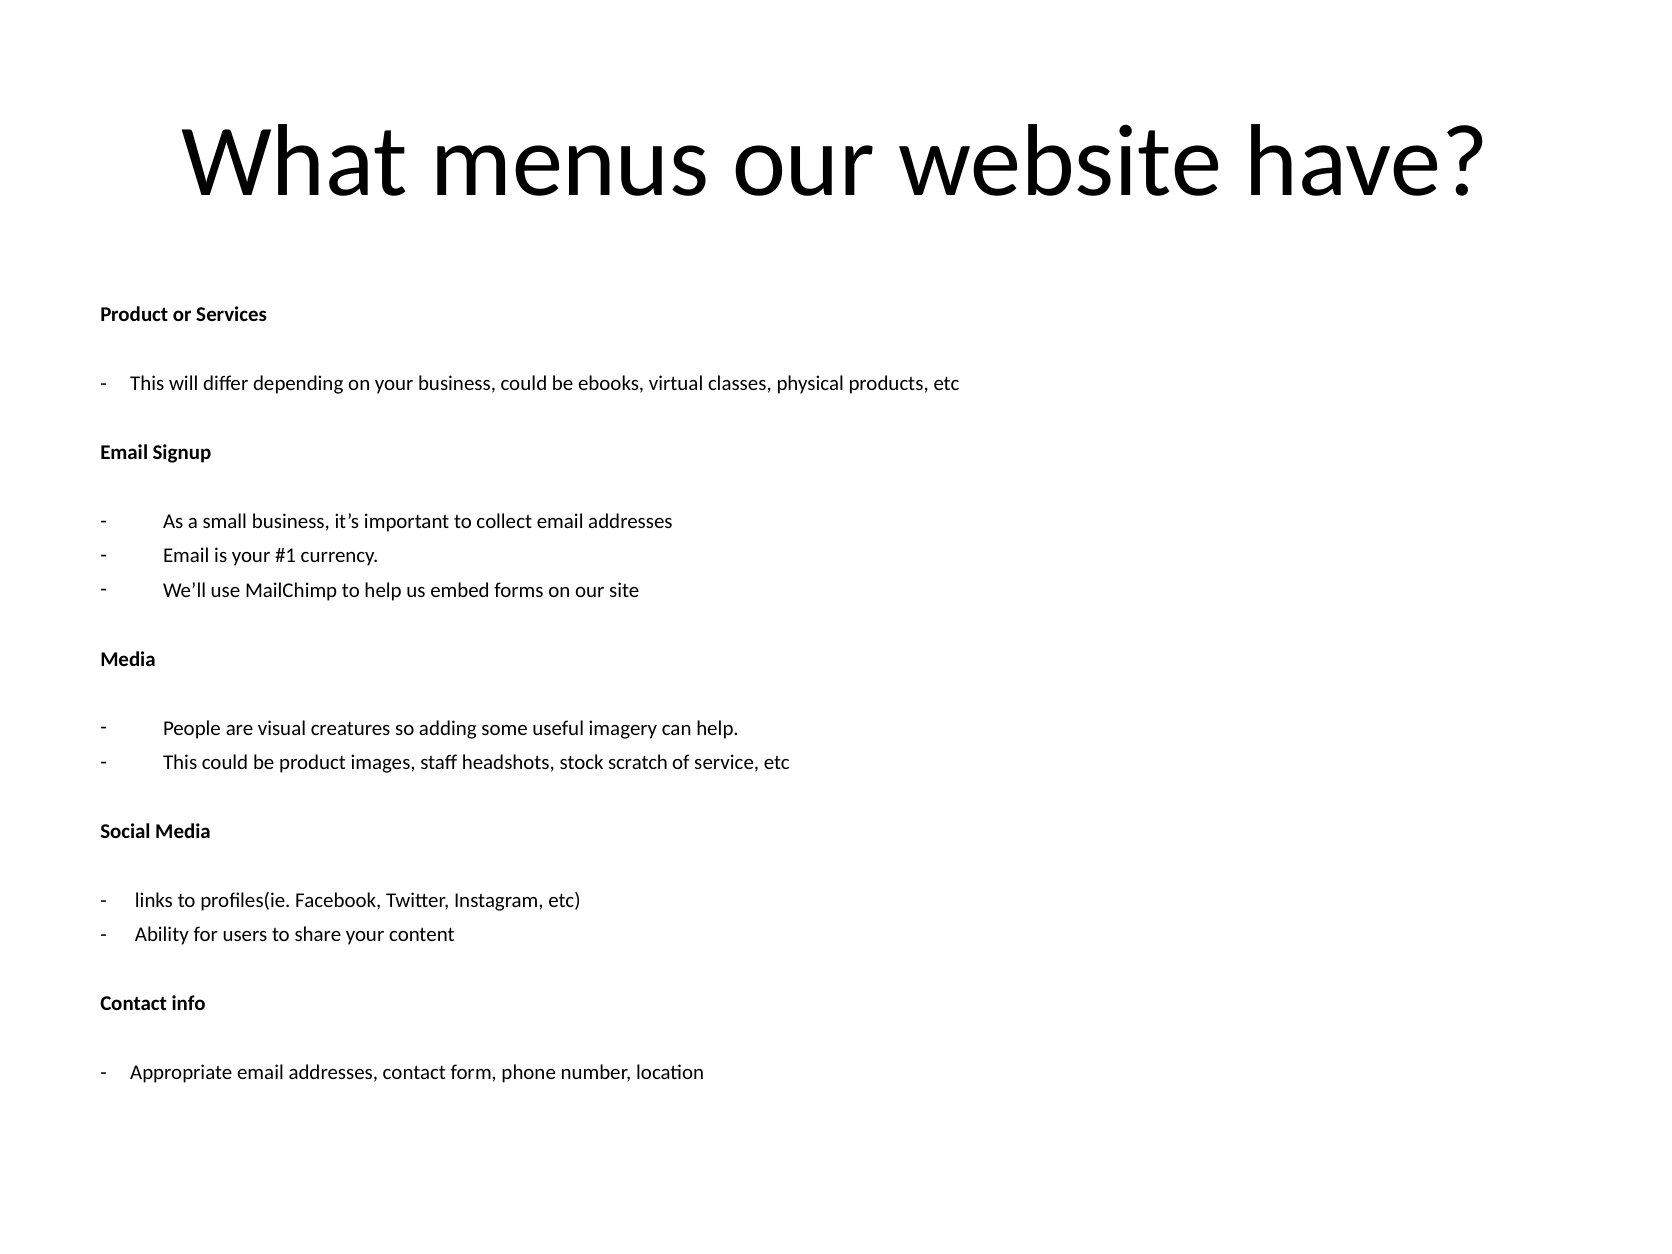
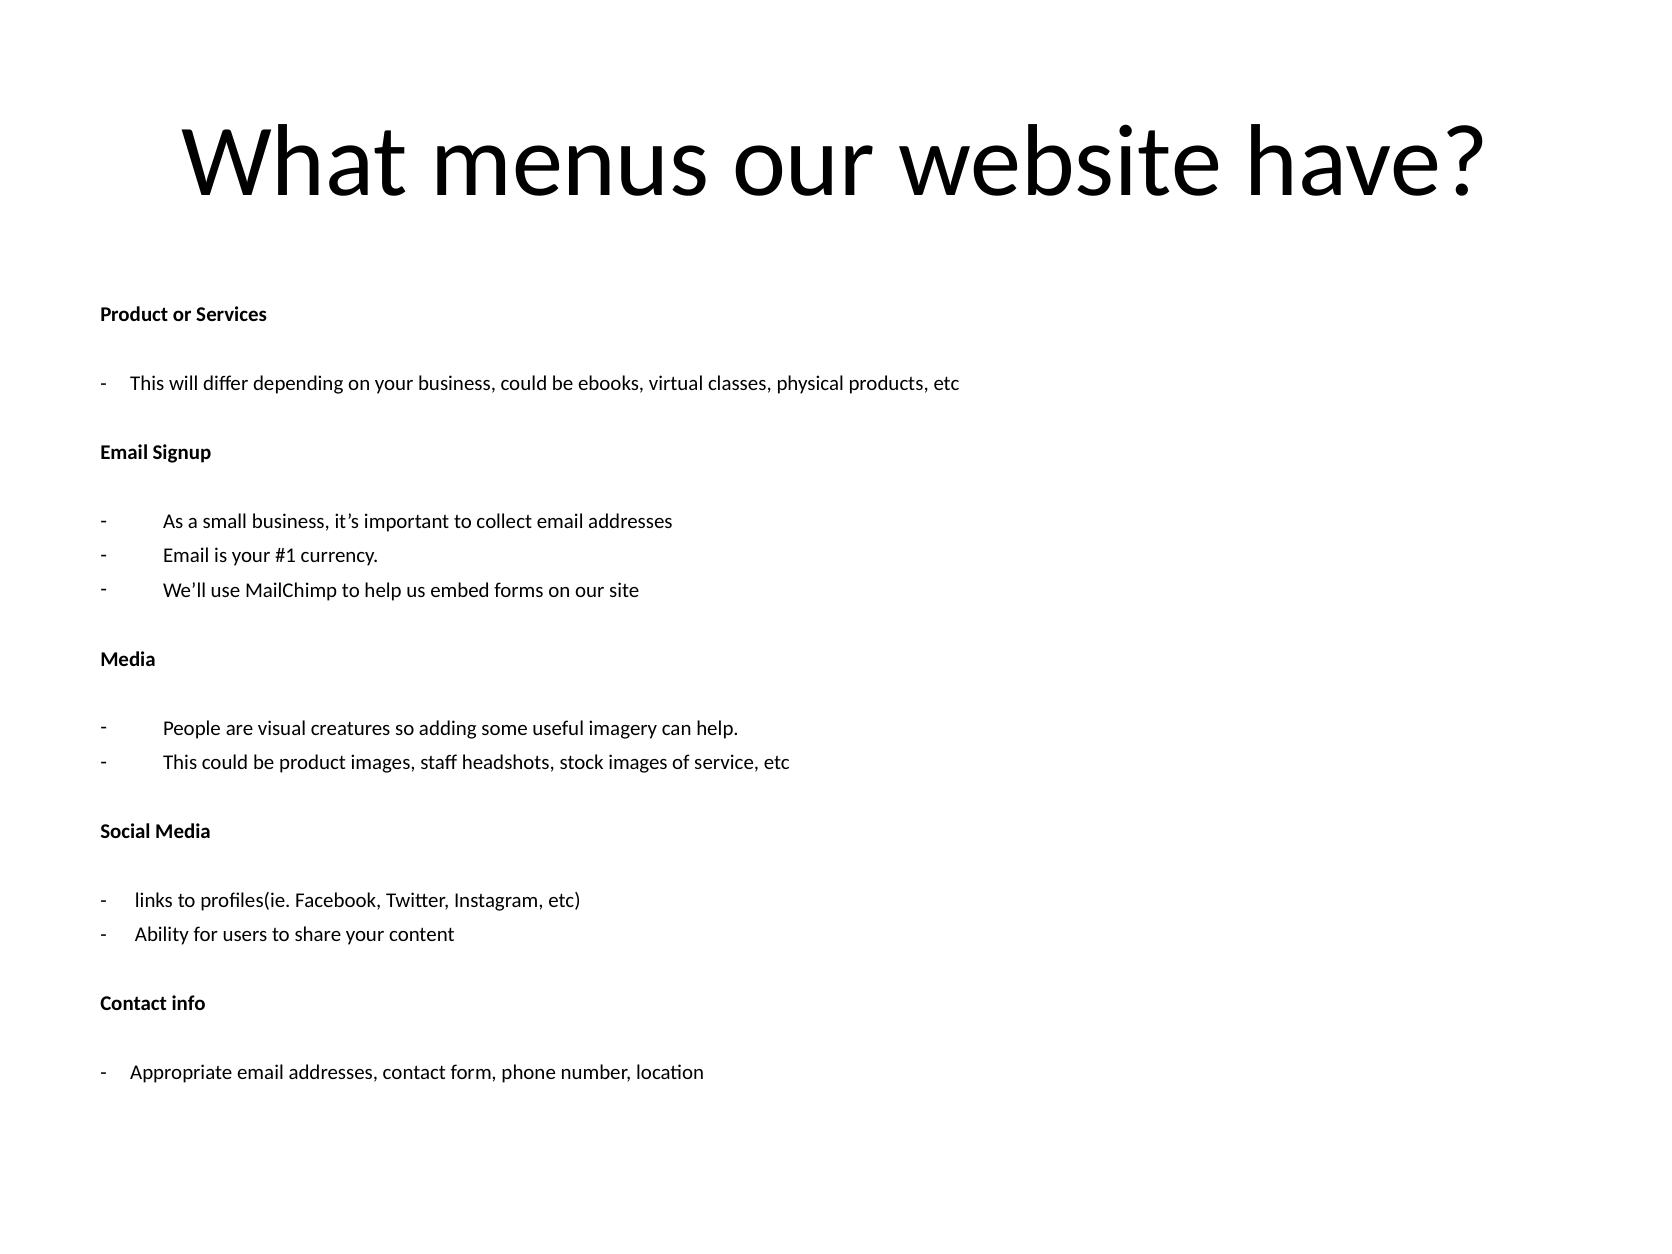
stock scratch: scratch -> images (638, 763)
